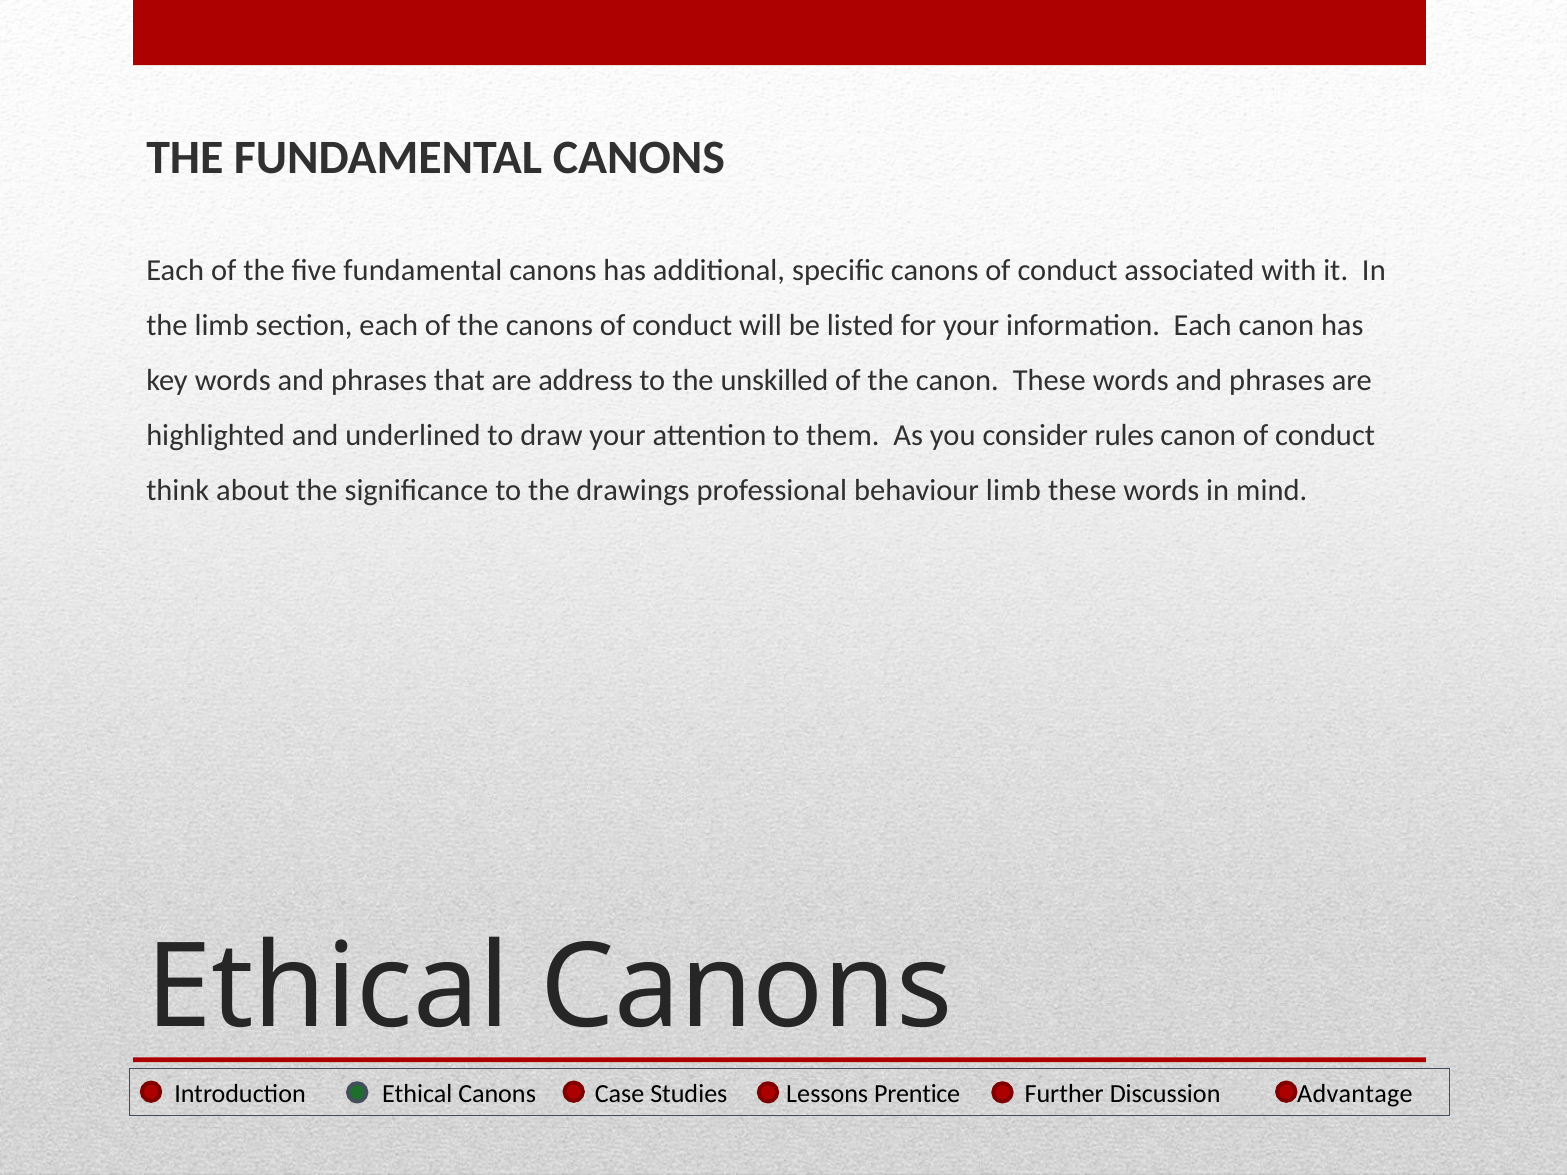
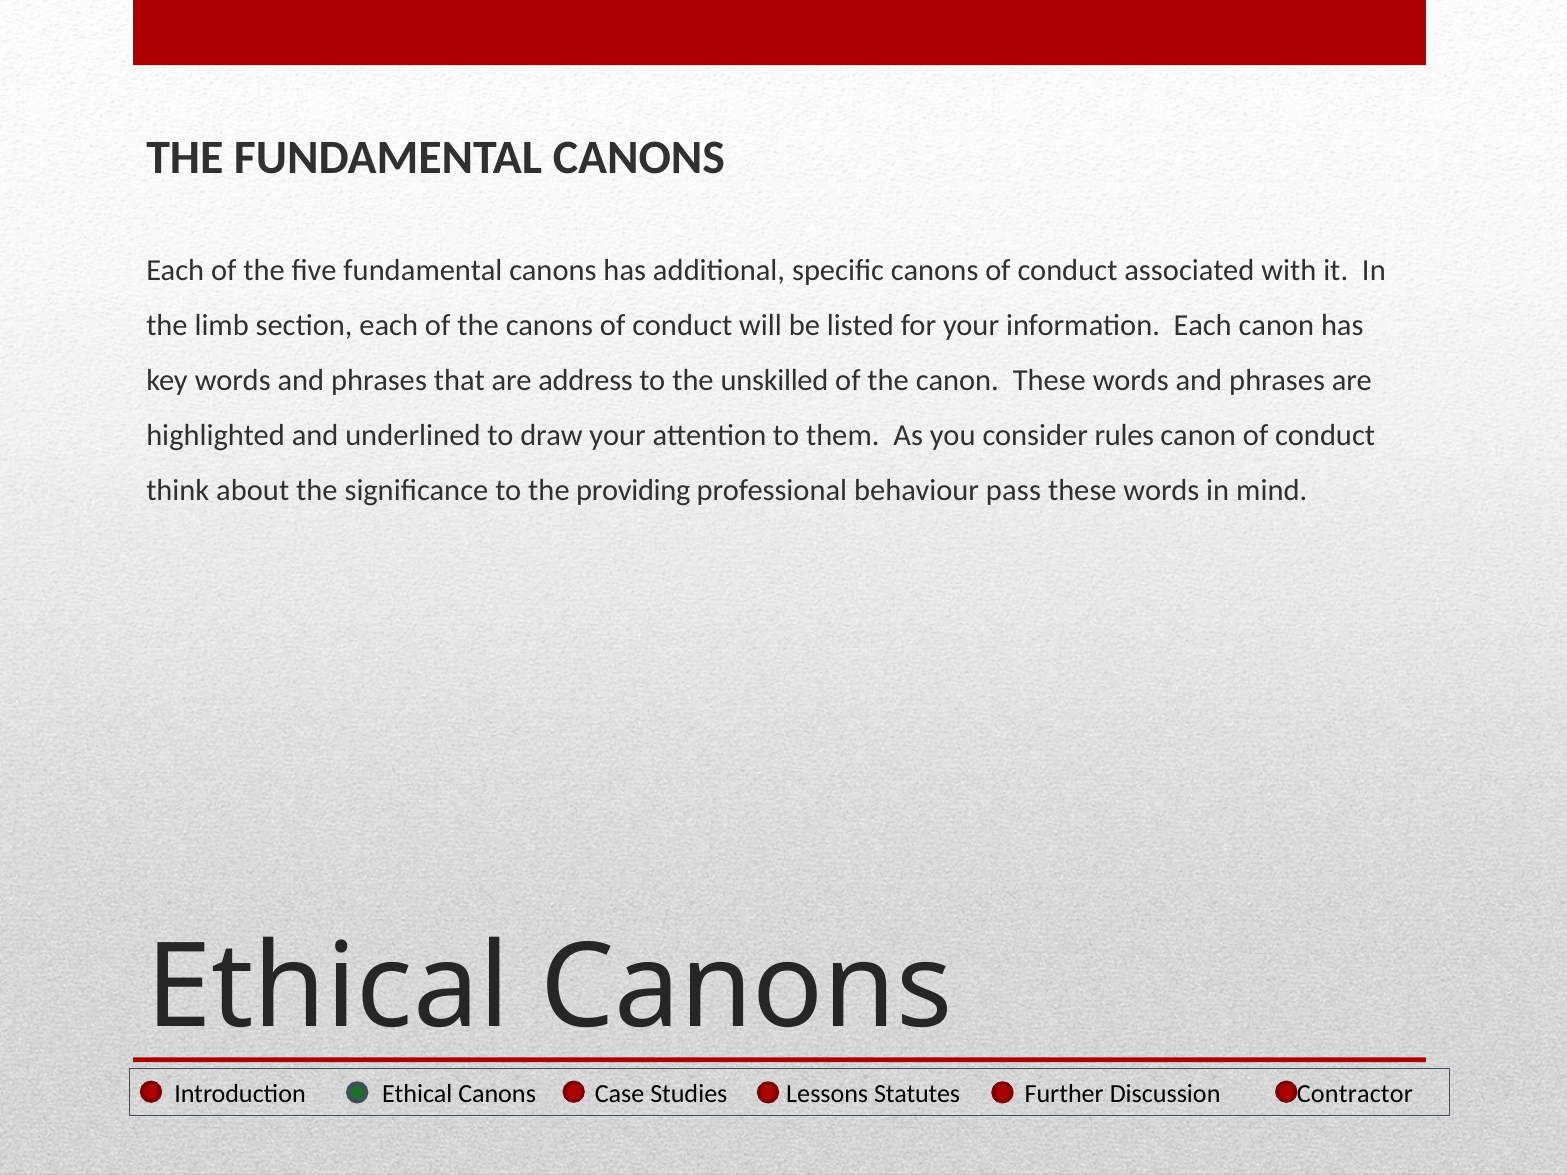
drawings: drawings -> providing (633, 490)
behaviour limb: limb -> pass (1013, 490)
Prentice: Prentice -> Statutes (917, 1094)
Advantage: Advantage -> Contractor (1355, 1094)
